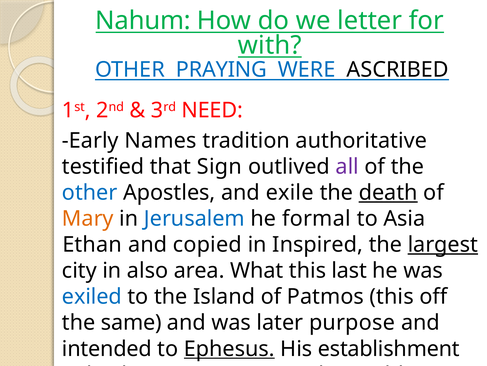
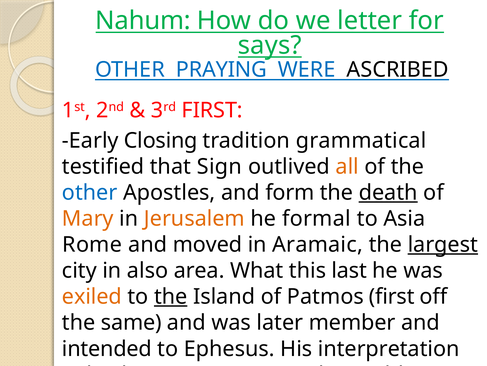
with: with -> says (270, 45)
3rd NEED: NEED -> FIRST (212, 110)
Names: Names -> Closing (161, 140)
authoritative: authoritative -> grammatical (361, 140)
all colour: purple -> orange (347, 166)
exile: exile -> form (290, 192)
Jerusalem colour: blue -> orange (194, 218)
Ethan: Ethan -> Rome (92, 244)
copied: copied -> moved (207, 244)
Inspired: Inspired -> Aramaic (318, 244)
exiled colour: blue -> orange (92, 296)
the underline: none -> present (171, 296)
Patmos this: this -> first (392, 296)
purpose: purpose -> member (352, 322)
Ephesus underline: present -> none (229, 348)
establishment: establishment -> interpretation (389, 348)
